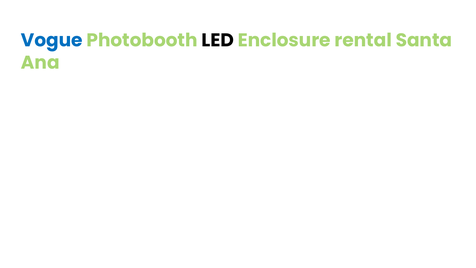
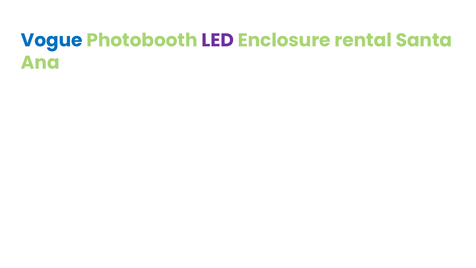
LED colour: black -> purple (218, 40)
